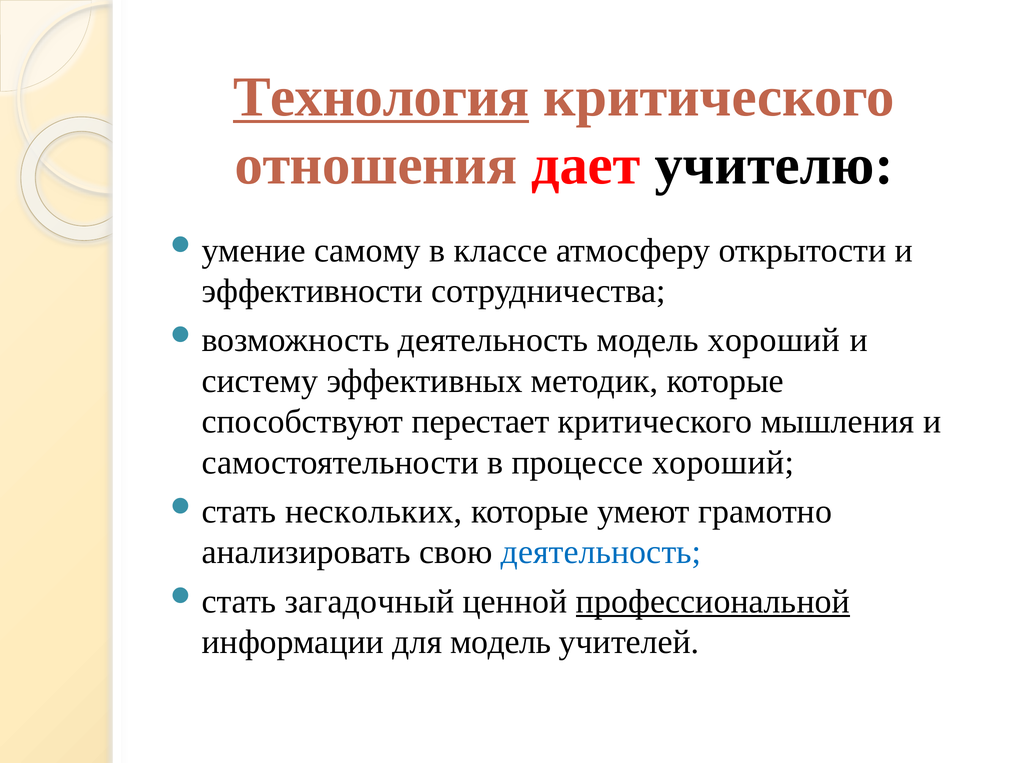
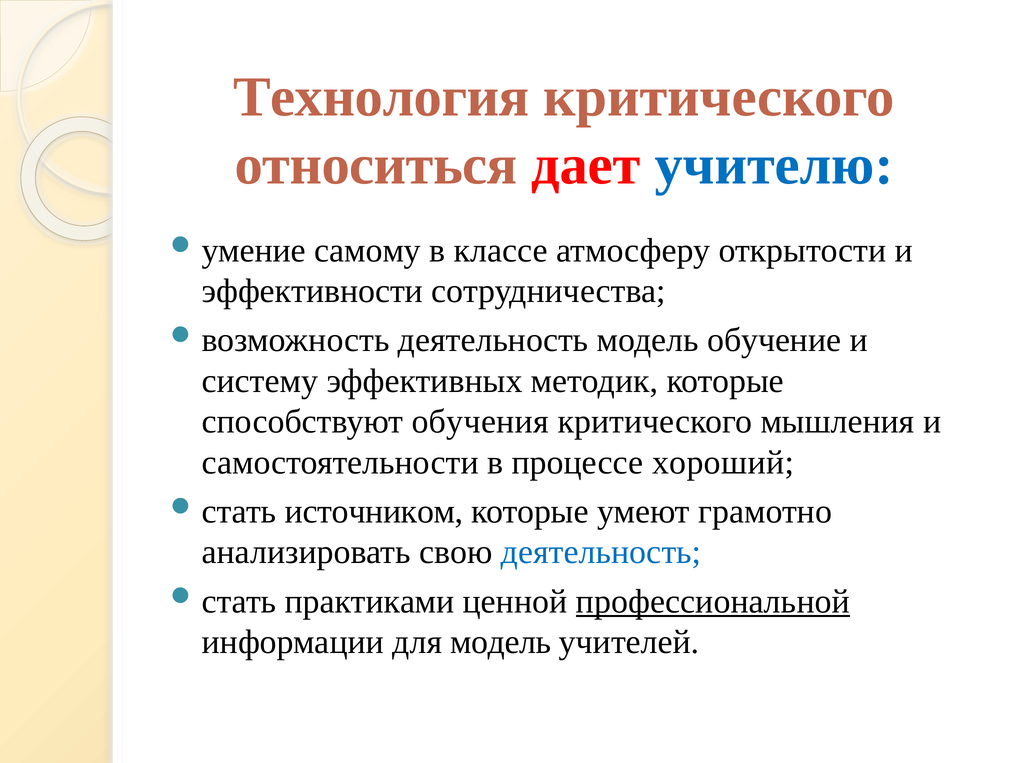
Технология underline: present -> none (381, 97)
отношения: отношения -> относиться (376, 165)
учителю colour: black -> blue (774, 165)
модель хороший: хороший -> обучение (774, 340)
перестает: перестает -> обучения (480, 421)
нескольких: нескольких -> источником (374, 511)
загадочный: загадочный -> практиками (370, 601)
